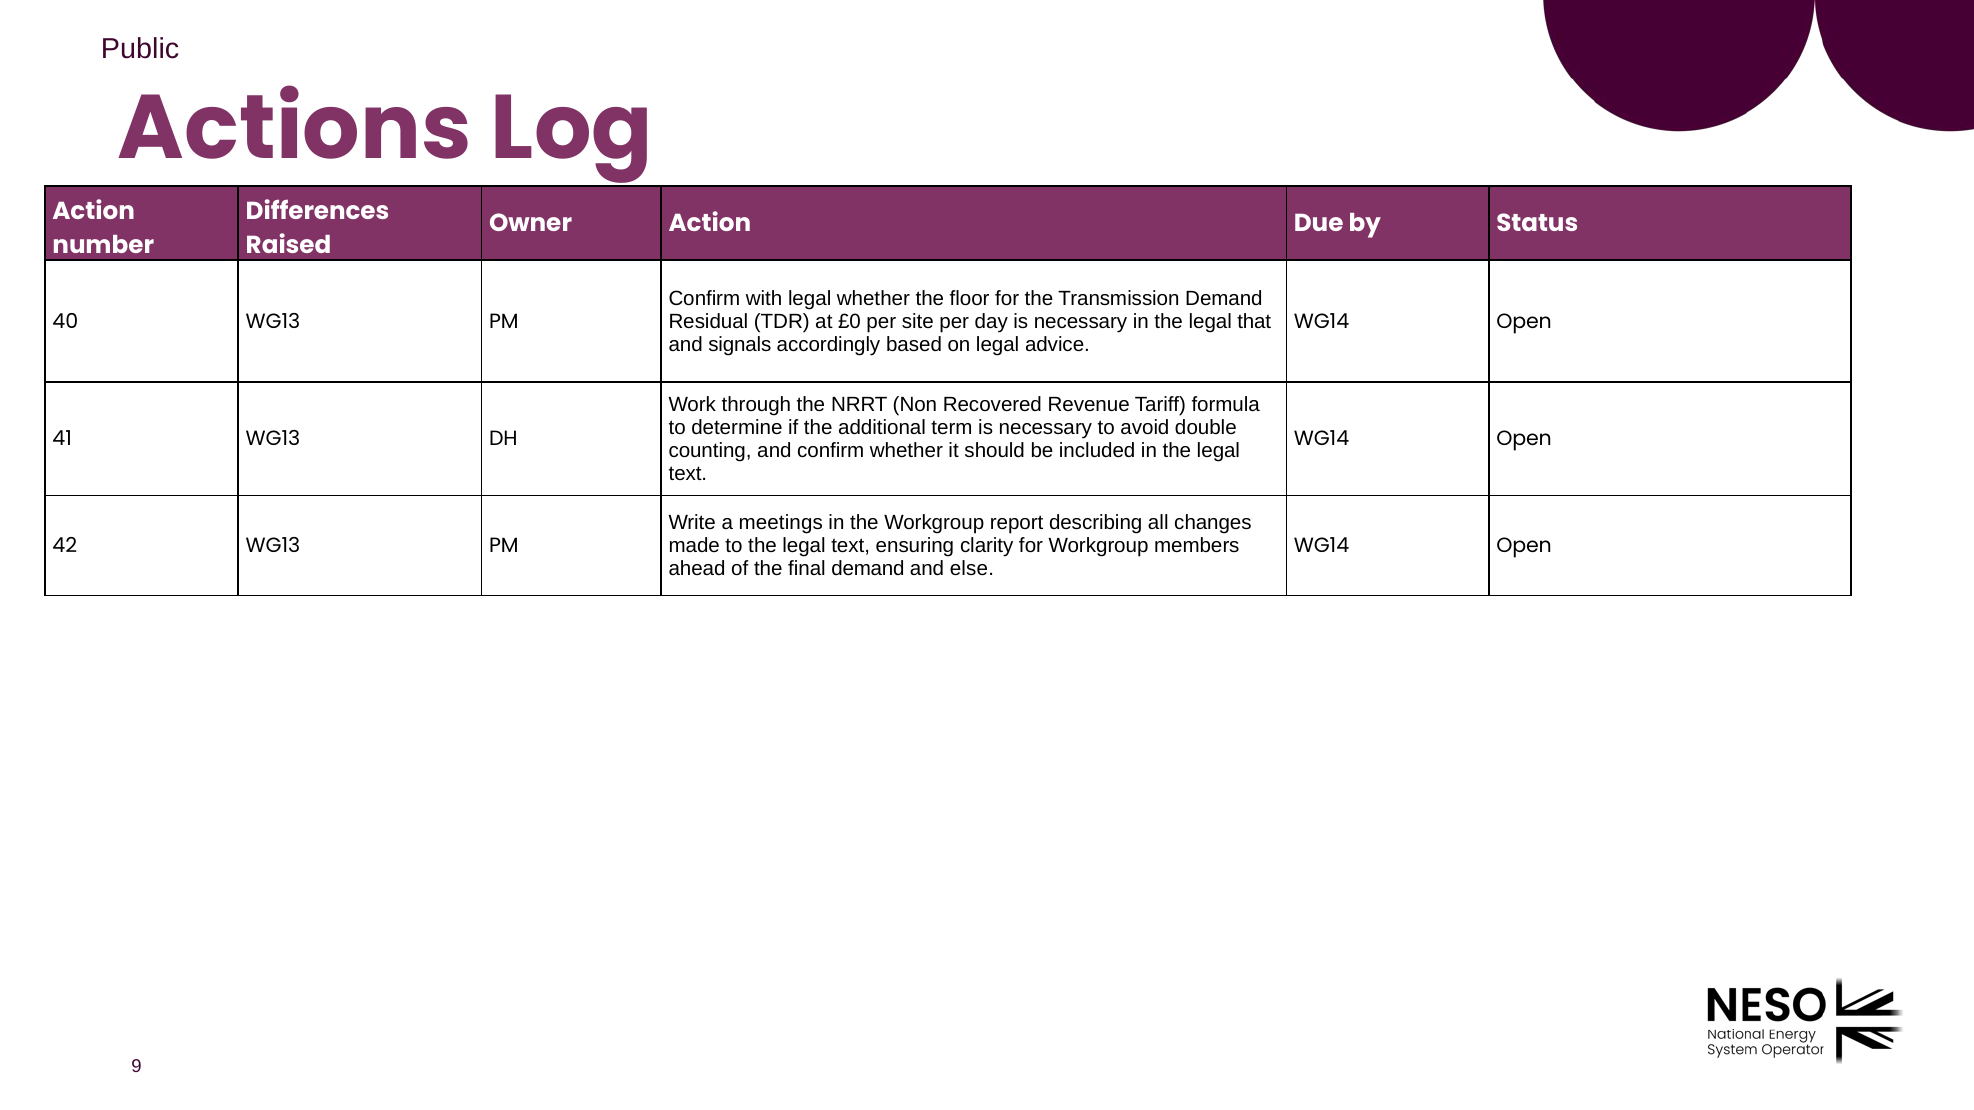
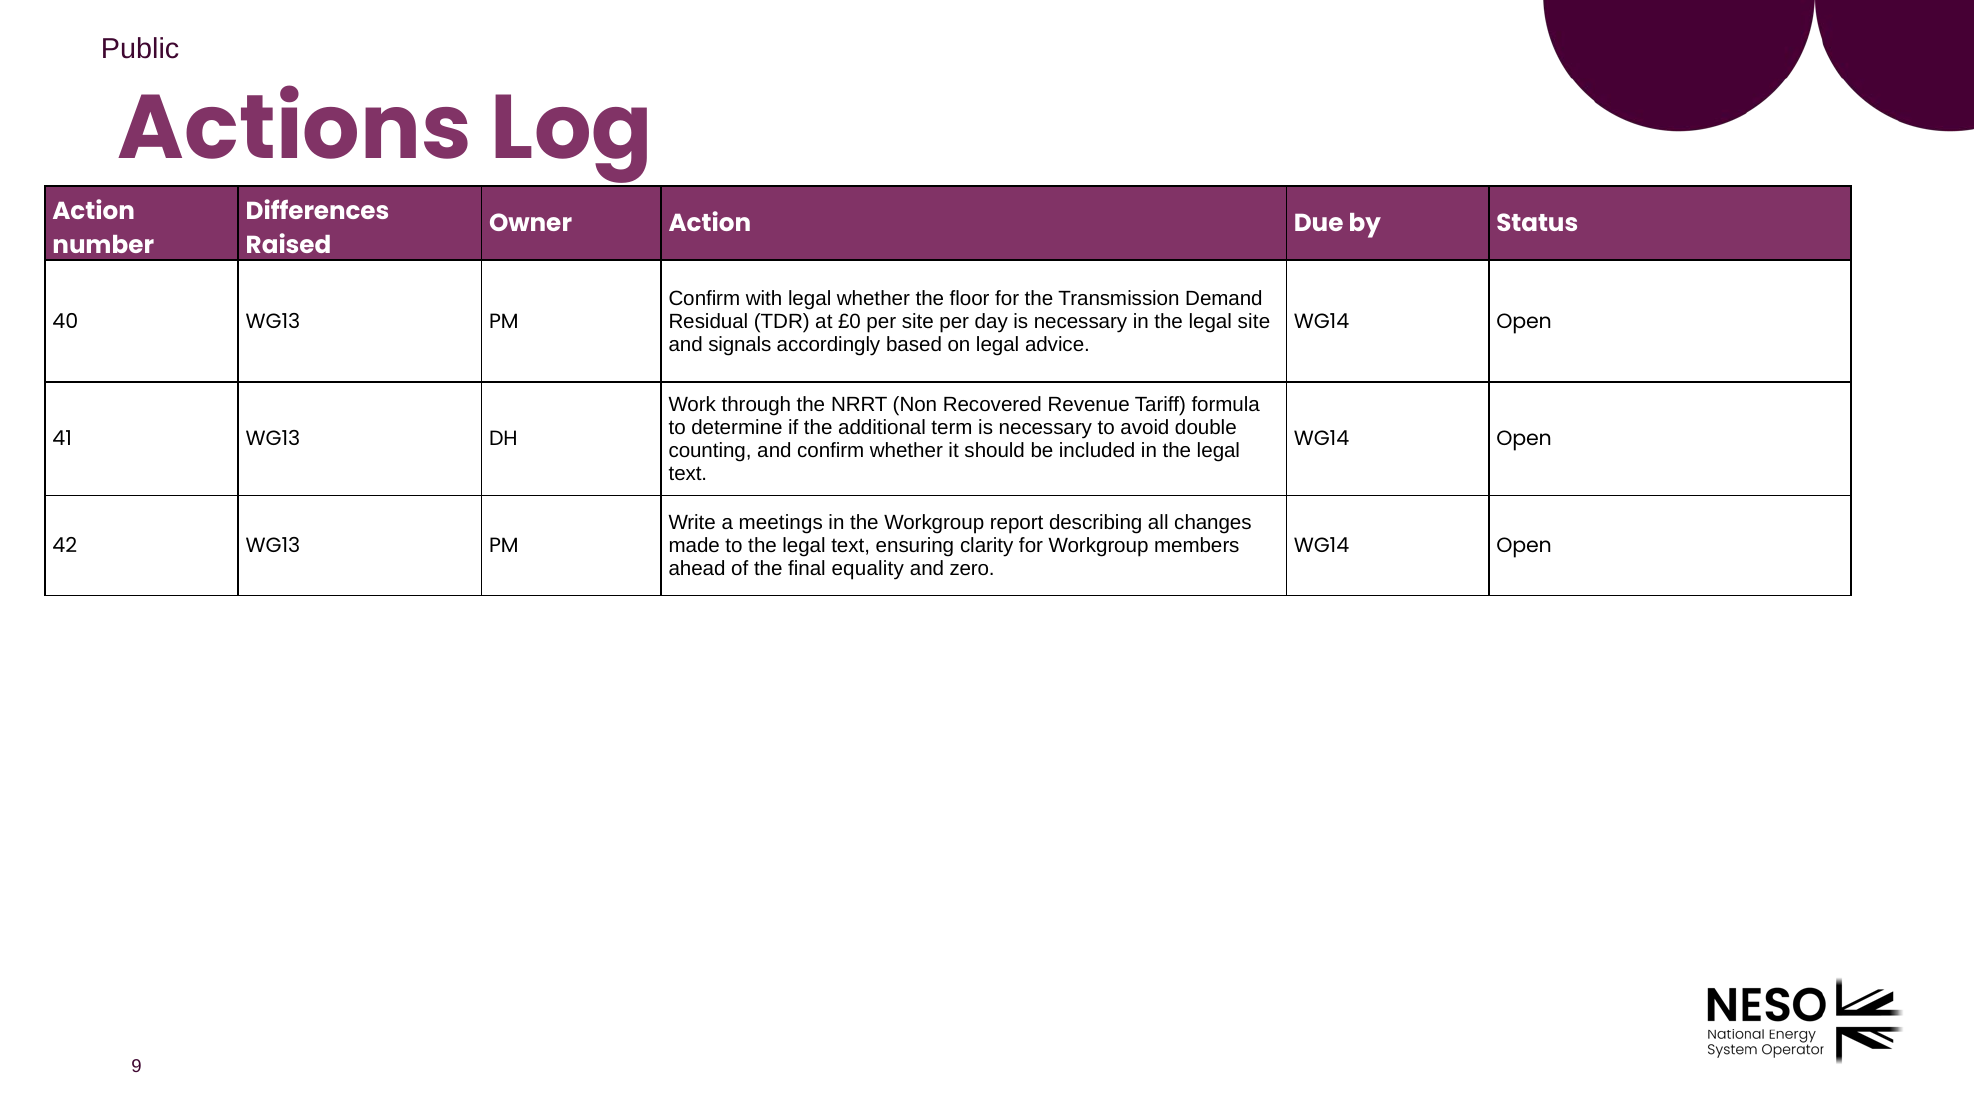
legal that: that -> site (1254, 321)
final demand: demand -> equality (868, 569)
else: else -> zero (972, 569)
